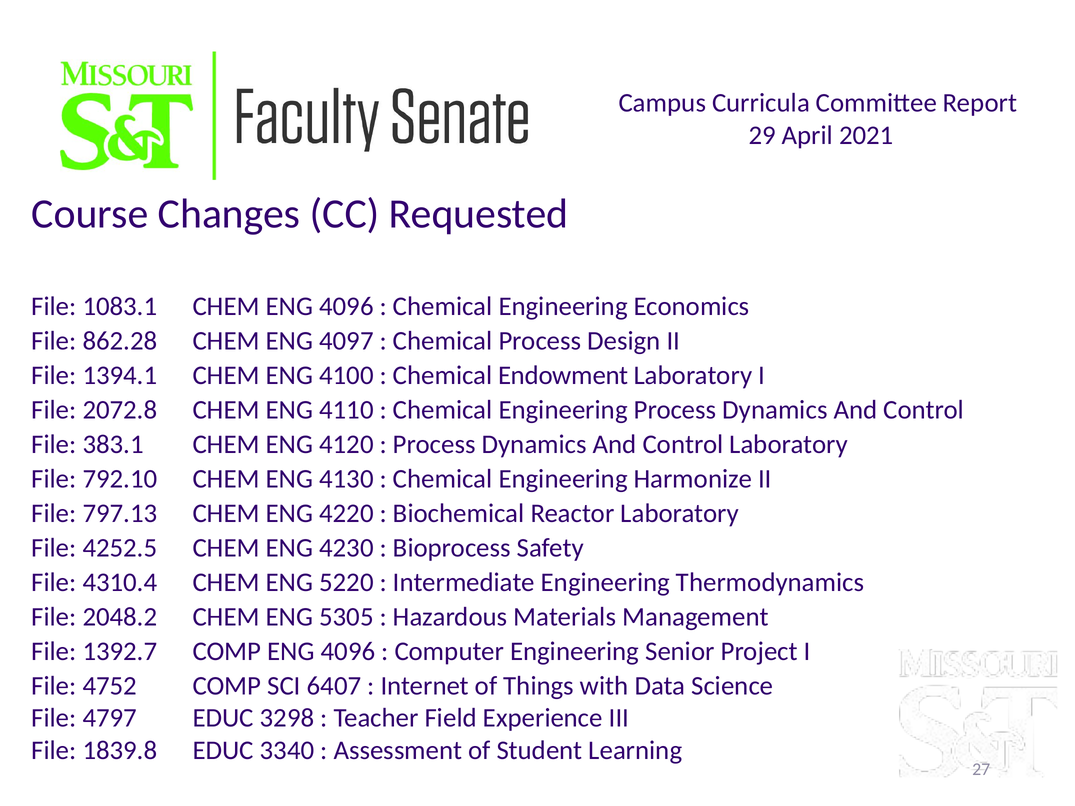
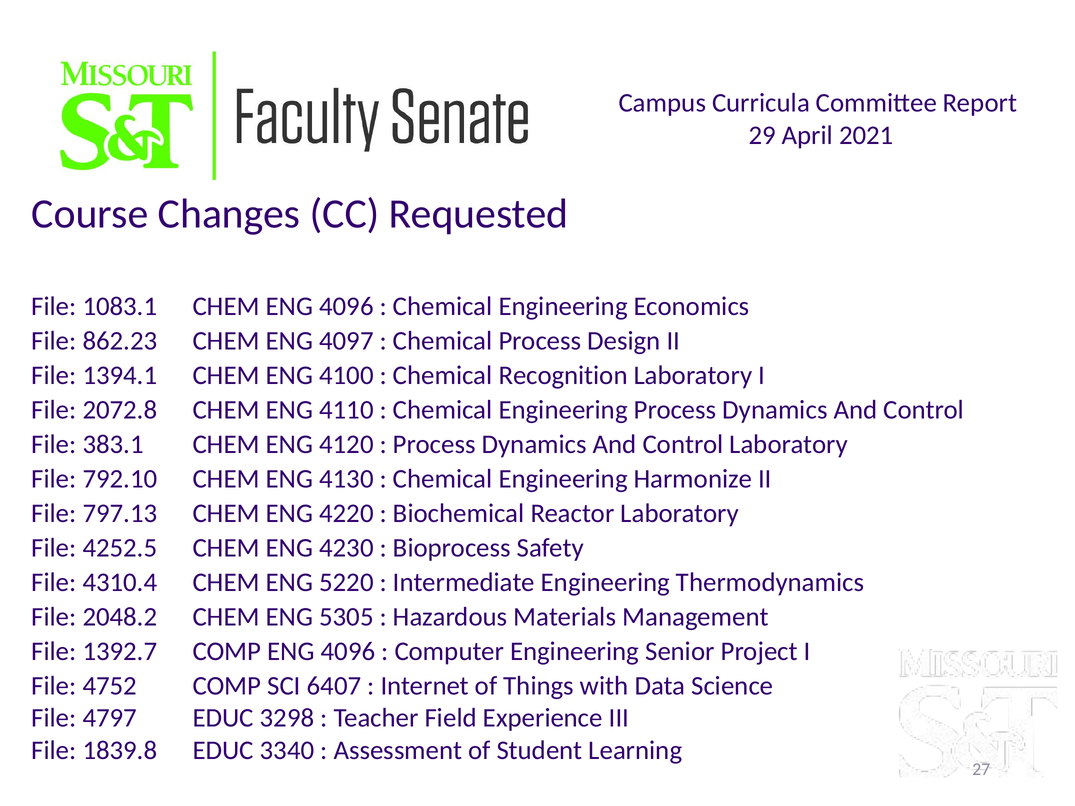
862.28: 862.28 -> 862.23 (120, 341)
Endowment: Endowment -> Recognition (563, 376)
